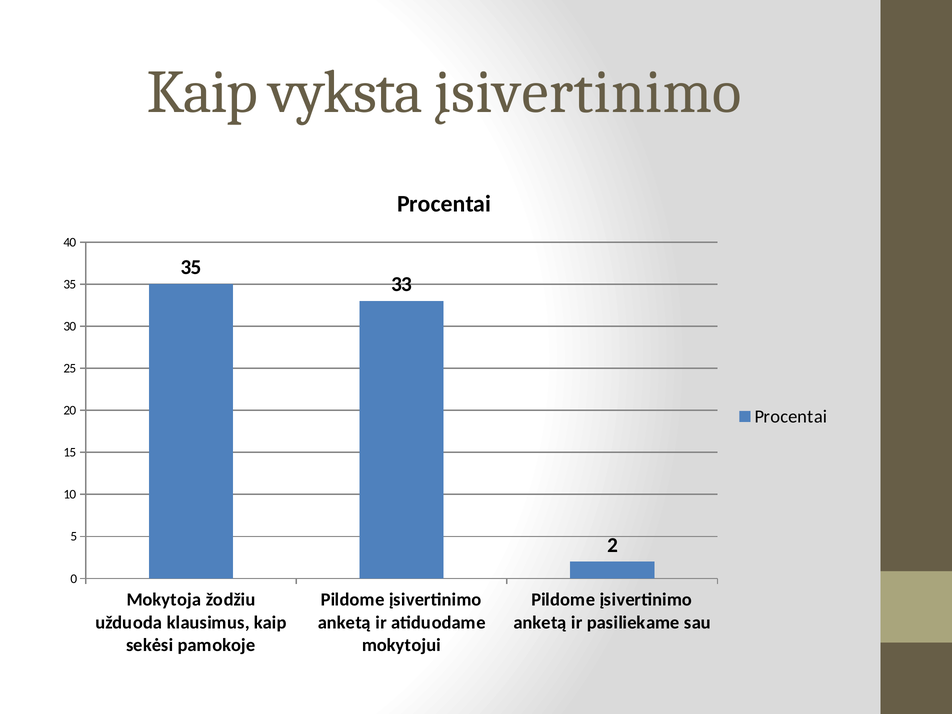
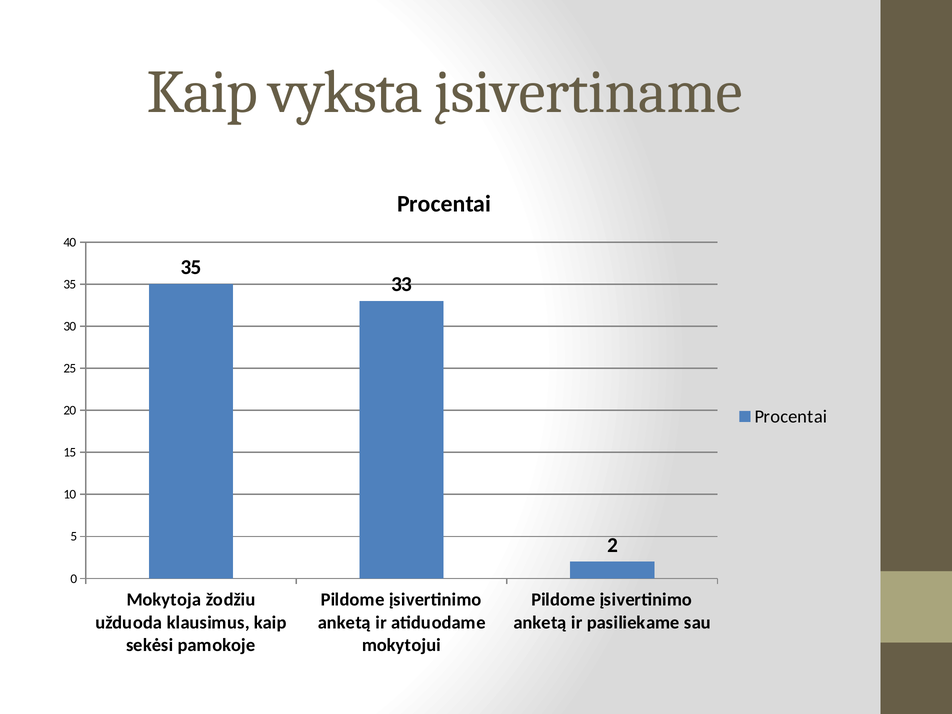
vyksta įsivertinimo: įsivertinimo -> įsivertiname (588, 92)
